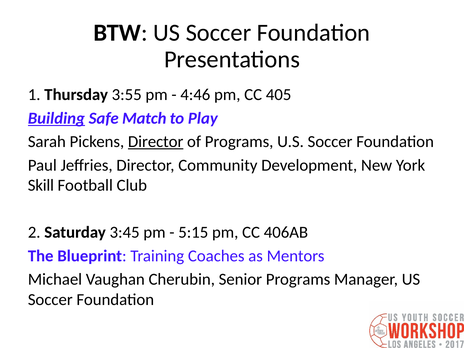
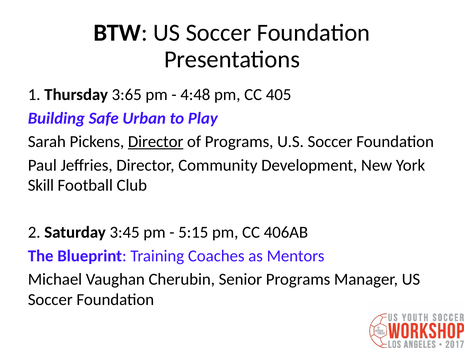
3:55: 3:55 -> 3:65 (127, 95)
4:46: 4:46 -> 4:48 (195, 95)
Building underline: present -> none (56, 118)
Match: Match -> Urban (144, 118)
